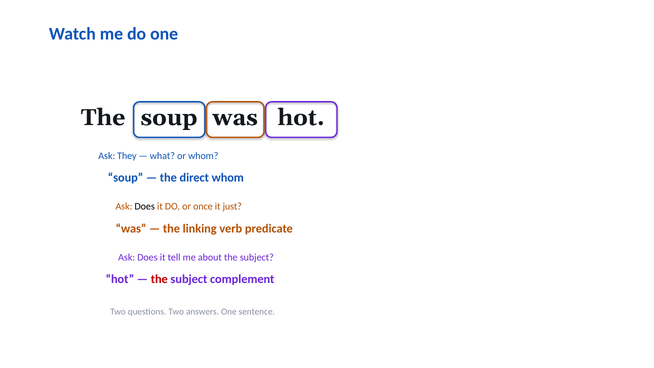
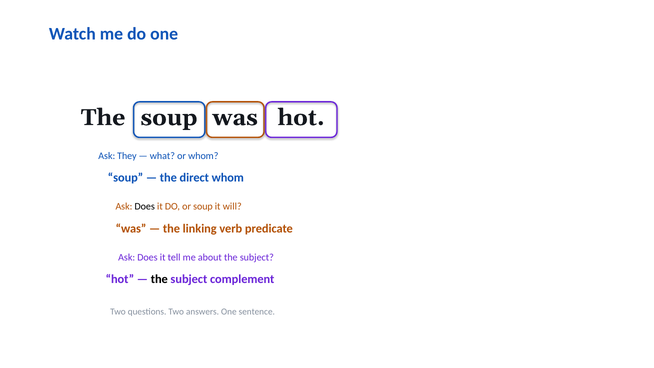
or once: once -> soup (203, 207)
just: just -> will (232, 207)
the colour: red -> black (159, 279)
